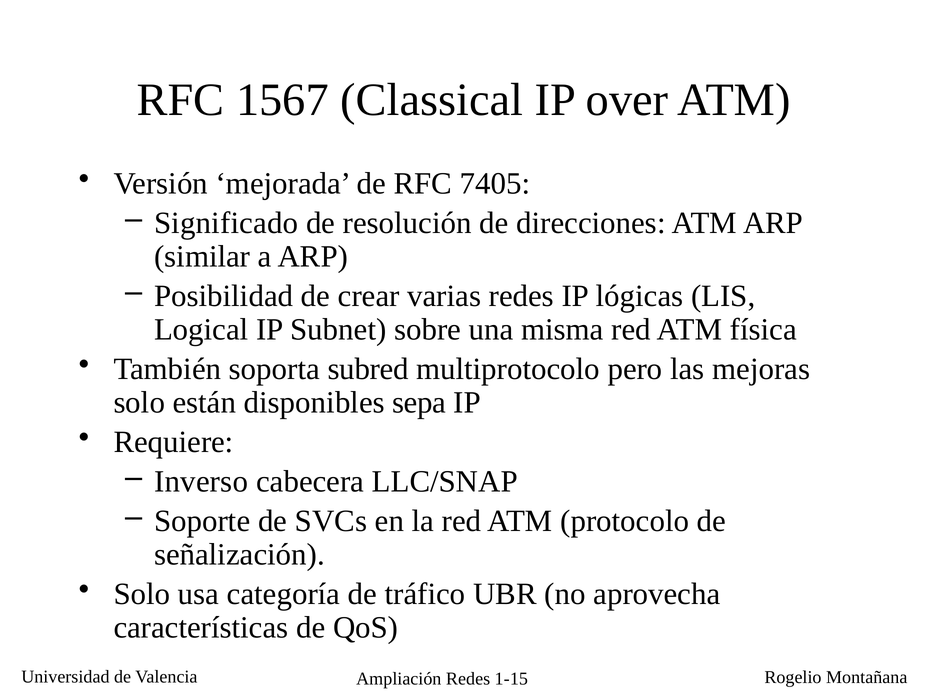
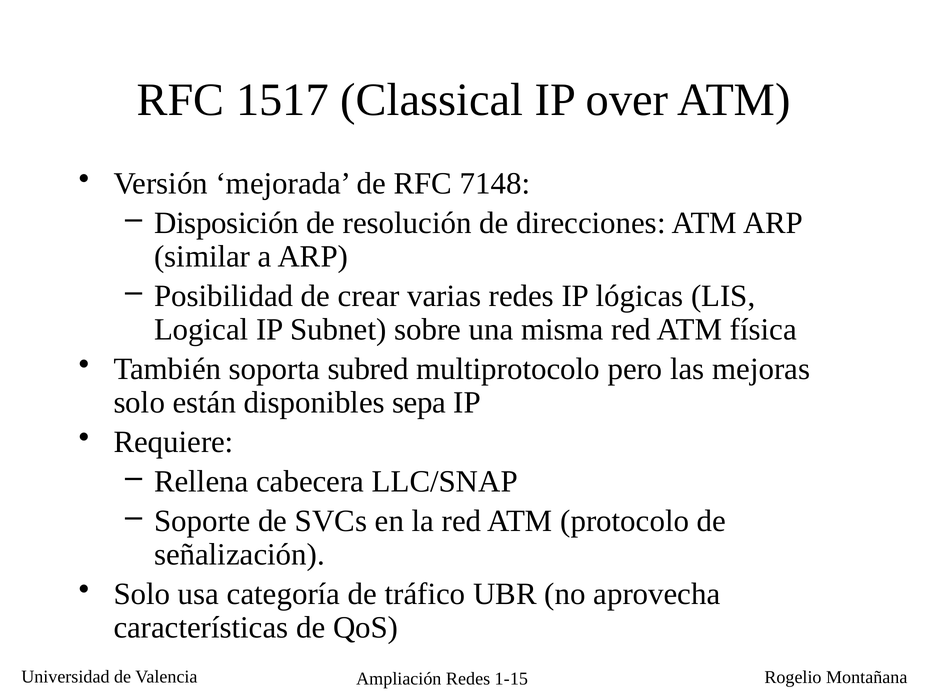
1567: 1567 -> 1517 (282, 100)
7405: 7405 -> 7148 (495, 183)
Significado: Significado -> Disposición (226, 223)
Inverso: Inverso -> Rellena (201, 481)
